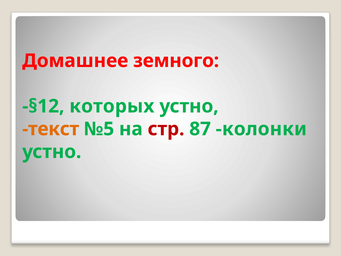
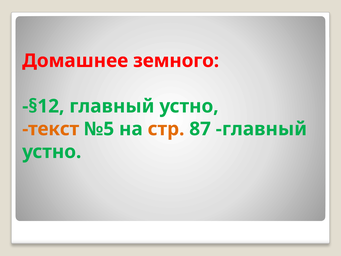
-§12 которых: которых -> главный (112, 106)
стр colour: red -> orange (166, 129)
87 колонки: колонки -> главный (261, 129)
